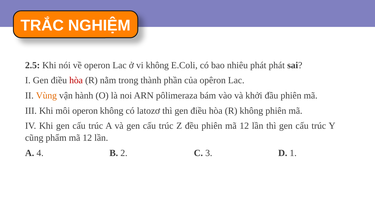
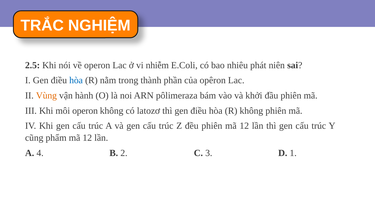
vi không: không -> nhiễm (157, 65)
phát phát: phát -> niên (277, 65)
hòa colour: red -> blue (76, 80)
